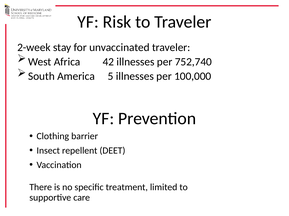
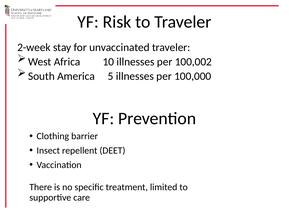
42: 42 -> 10 (108, 62)
752,740: 752,740 -> 100,002 (193, 62)
